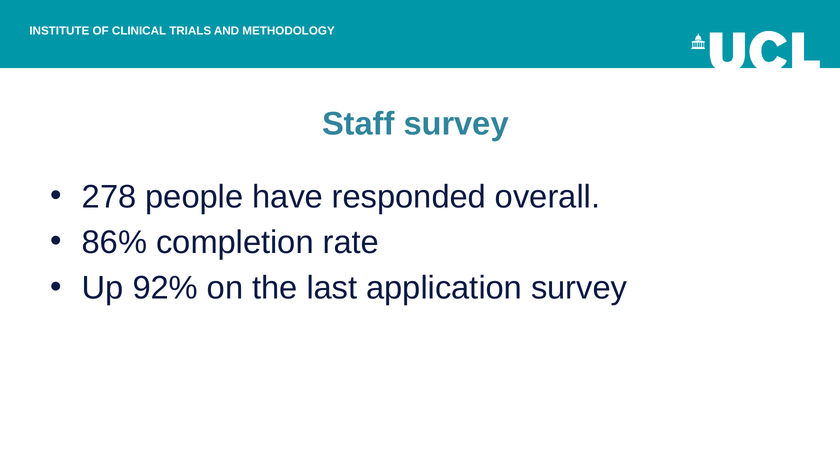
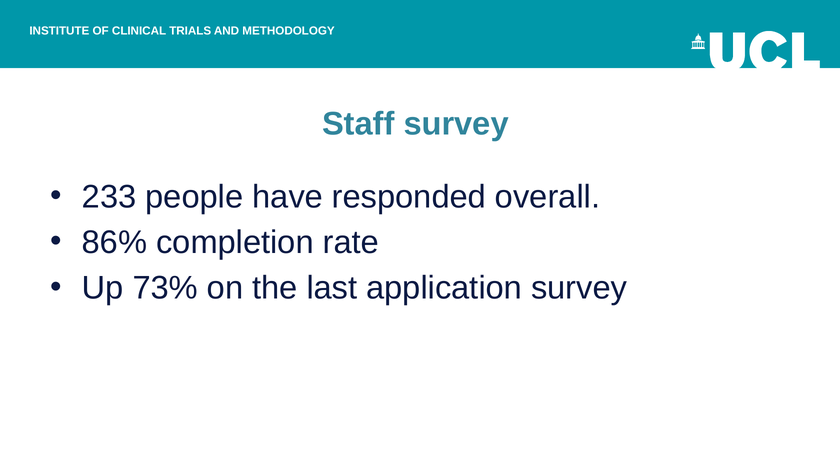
278: 278 -> 233 (109, 197)
92%: 92% -> 73% (165, 288)
